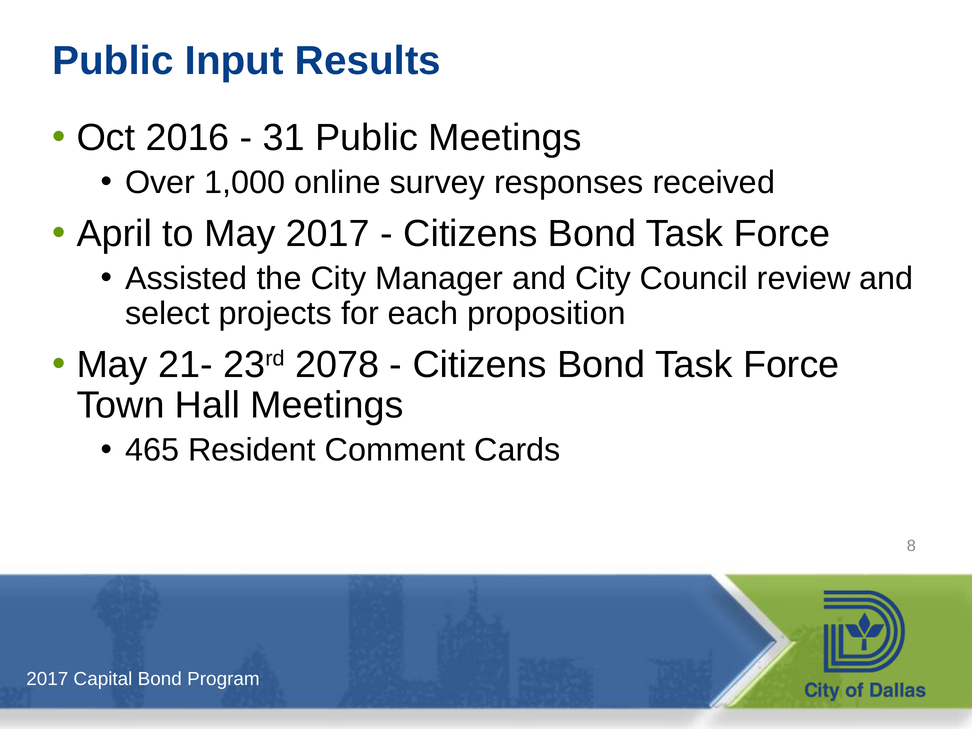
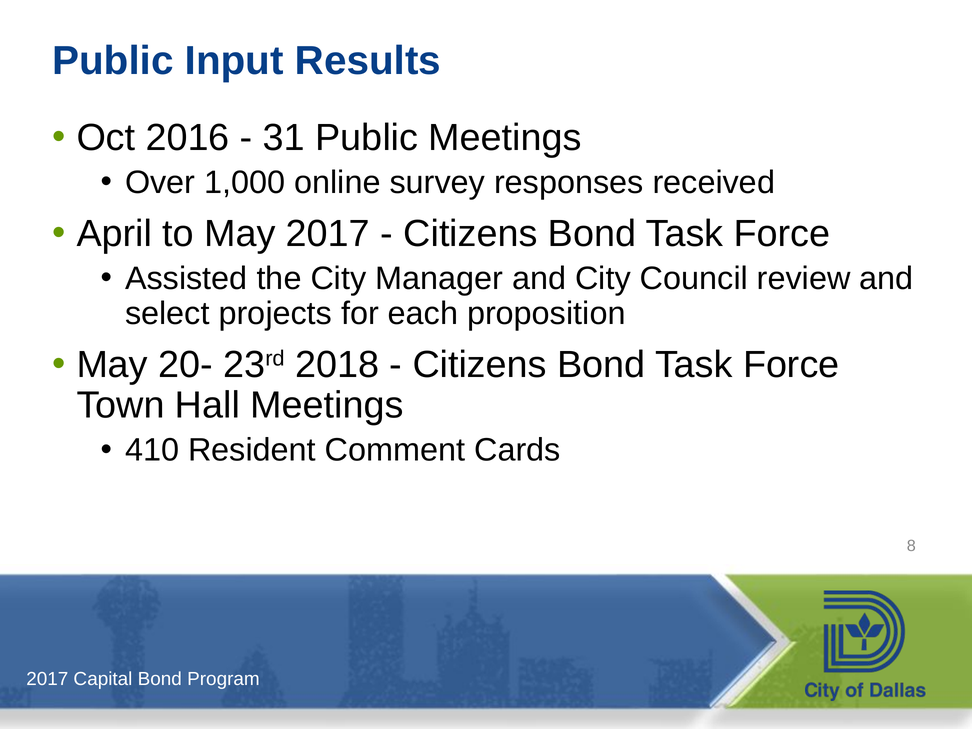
21-: 21- -> 20- (185, 365)
2078: 2078 -> 2018 (337, 365)
465: 465 -> 410 (152, 450)
